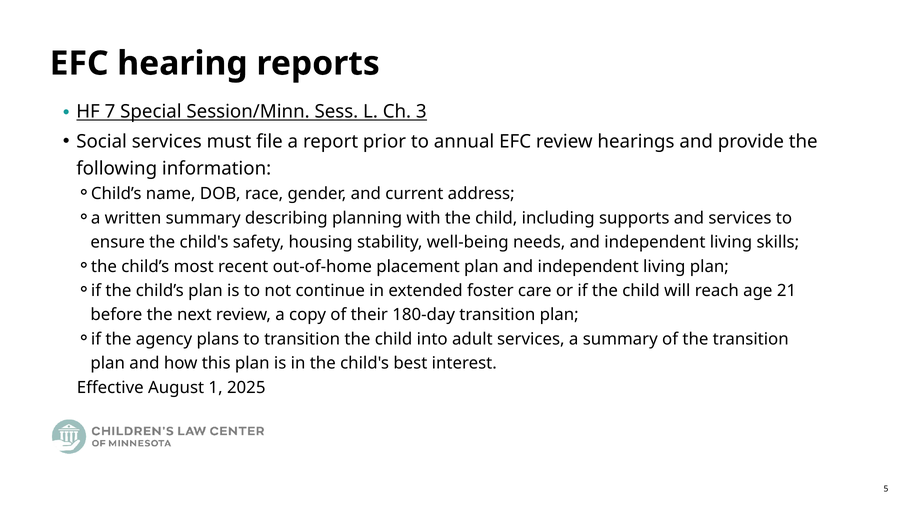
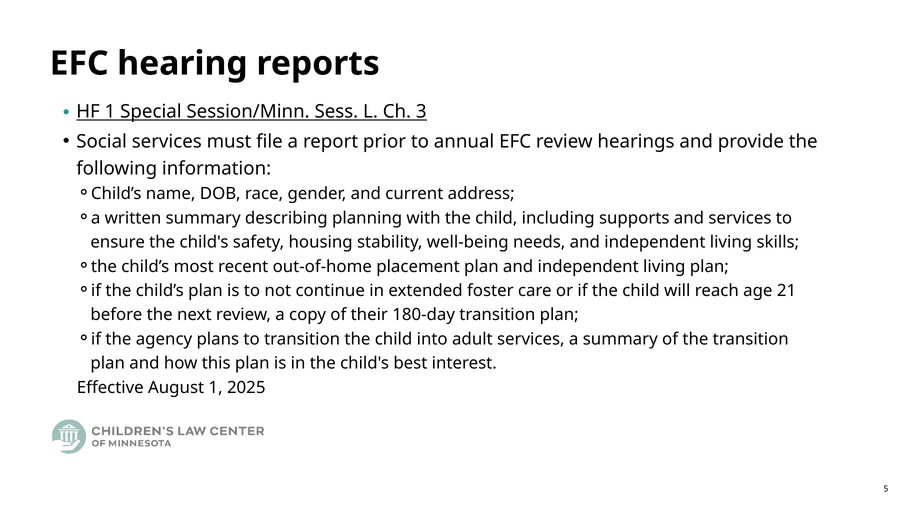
HF 7: 7 -> 1 (110, 112)
